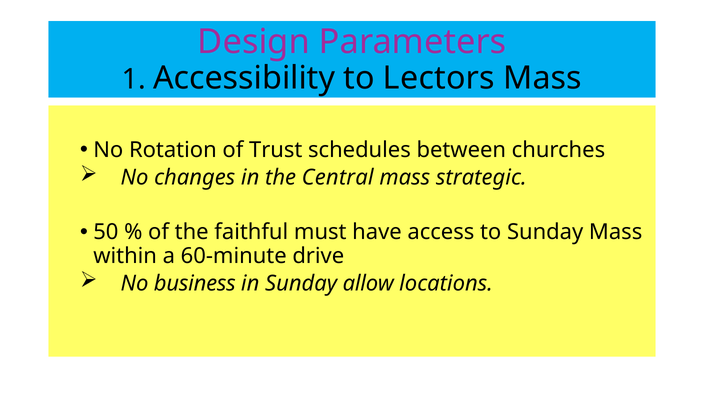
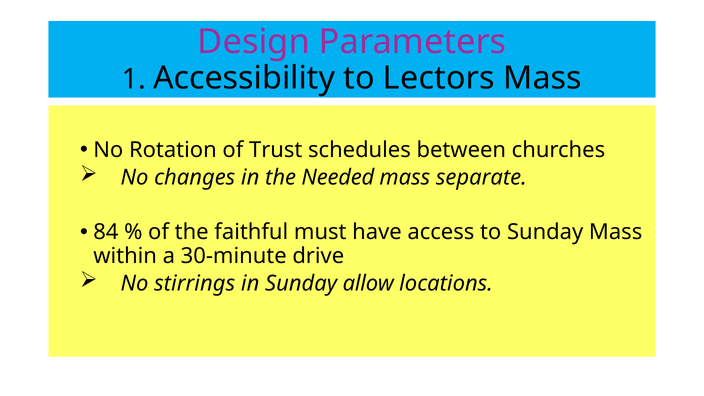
Central: Central -> Needed (338, 177)
strategic: strategic -> separate (481, 177)
50: 50 -> 84 (106, 232)
60-minute: 60-minute -> 30-minute (234, 256)
business: business -> stirrings (195, 283)
